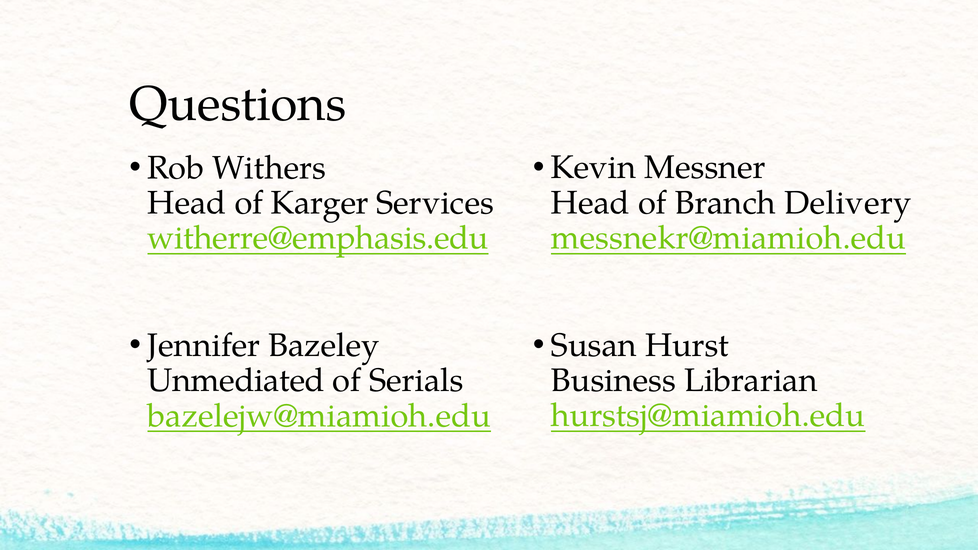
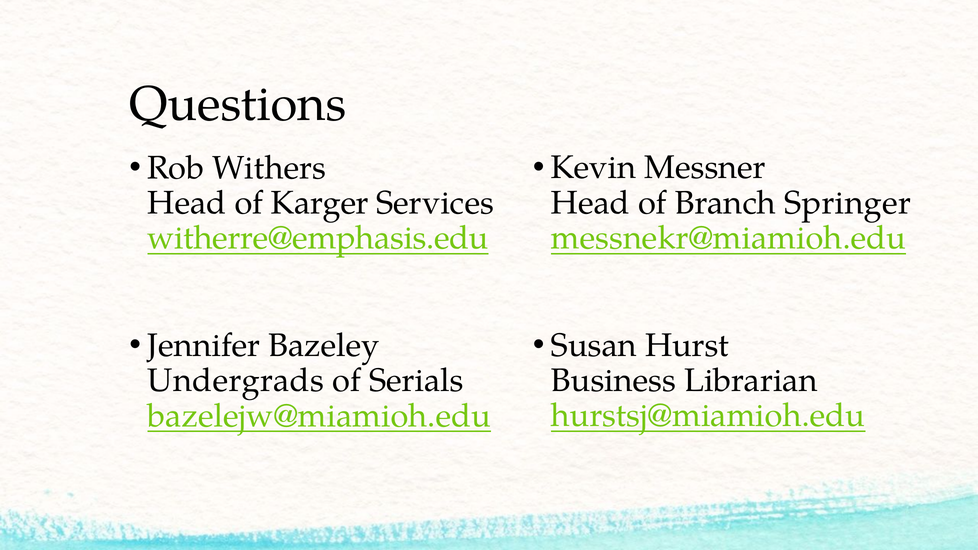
Delivery: Delivery -> Springer (848, 203)
Unmediated: Unmediated -> Undergrads (236, 381)
